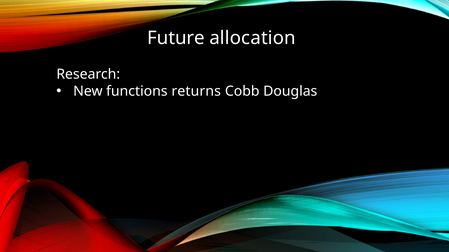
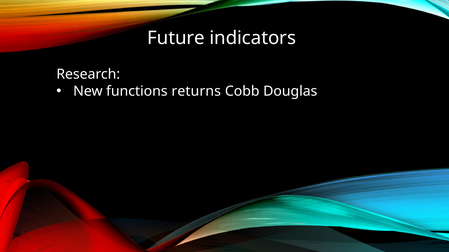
allocation: allocation -> indicators (253, 38)
